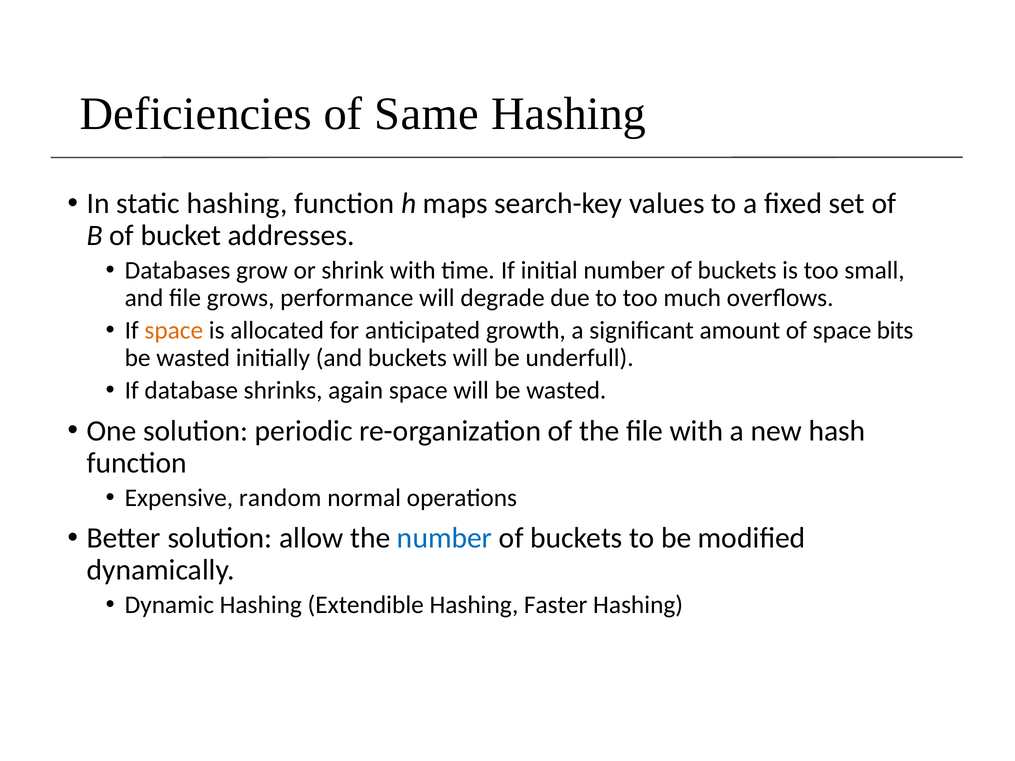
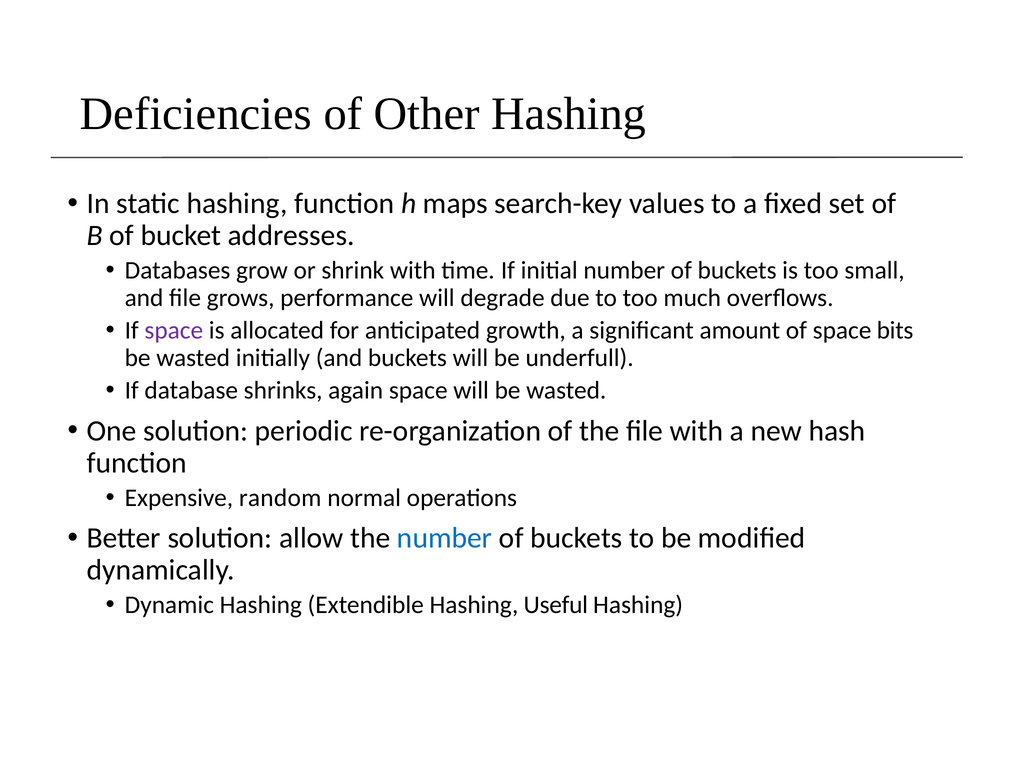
Same: Same -> Other (427, 114)
space colour: orange -> purple (174, 331)
Faster: Faster -> Useful (556, 605)
